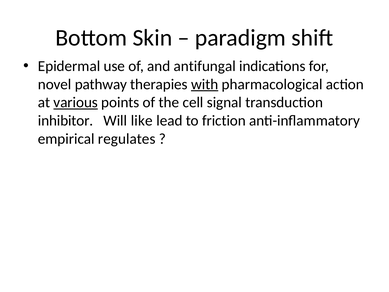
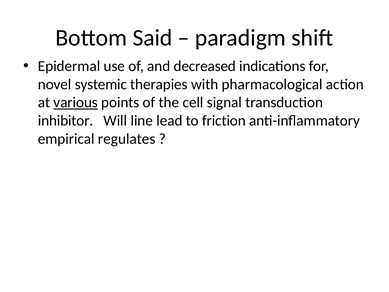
Skin: Skin -> Said (152, 38)
antifungal: antifungal -> decreased (205, 66)
pathway: pathway -> systemic (101, 84)
with underline: present -> none (205, 84)
like: like -> line (142, 121)
